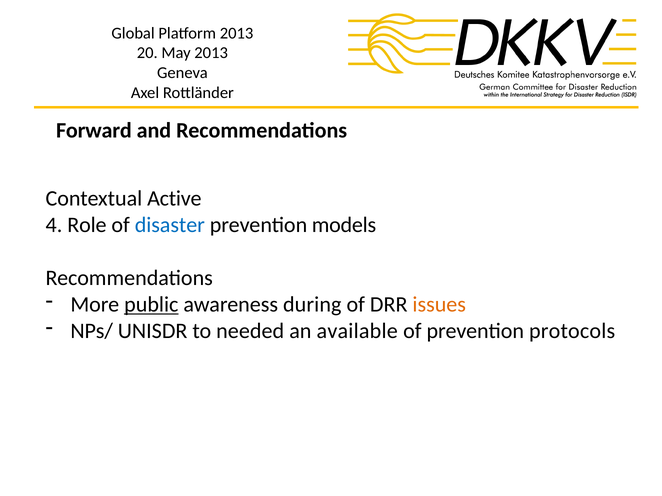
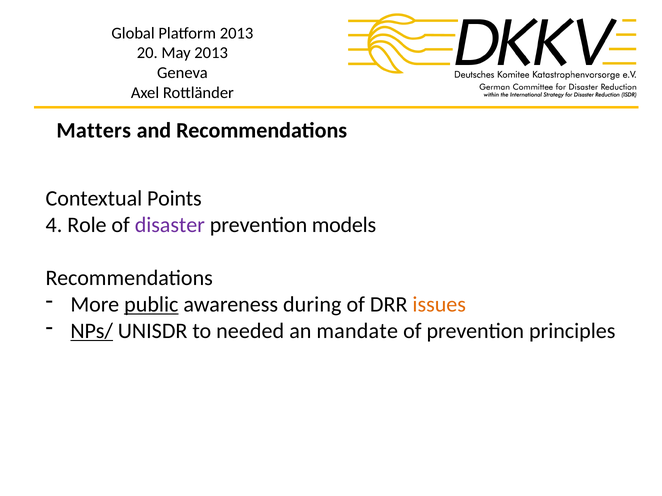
Forward: Forward -> Matters (94, 131)
Active: Active -> Points (174, 199)
disaster colour: blue -> purple (170, 225)
NPs/ underline: none -> present (92, 331)
available: available -> mandate (357, 331)
protocols: protocols -> principles (572, 331)
